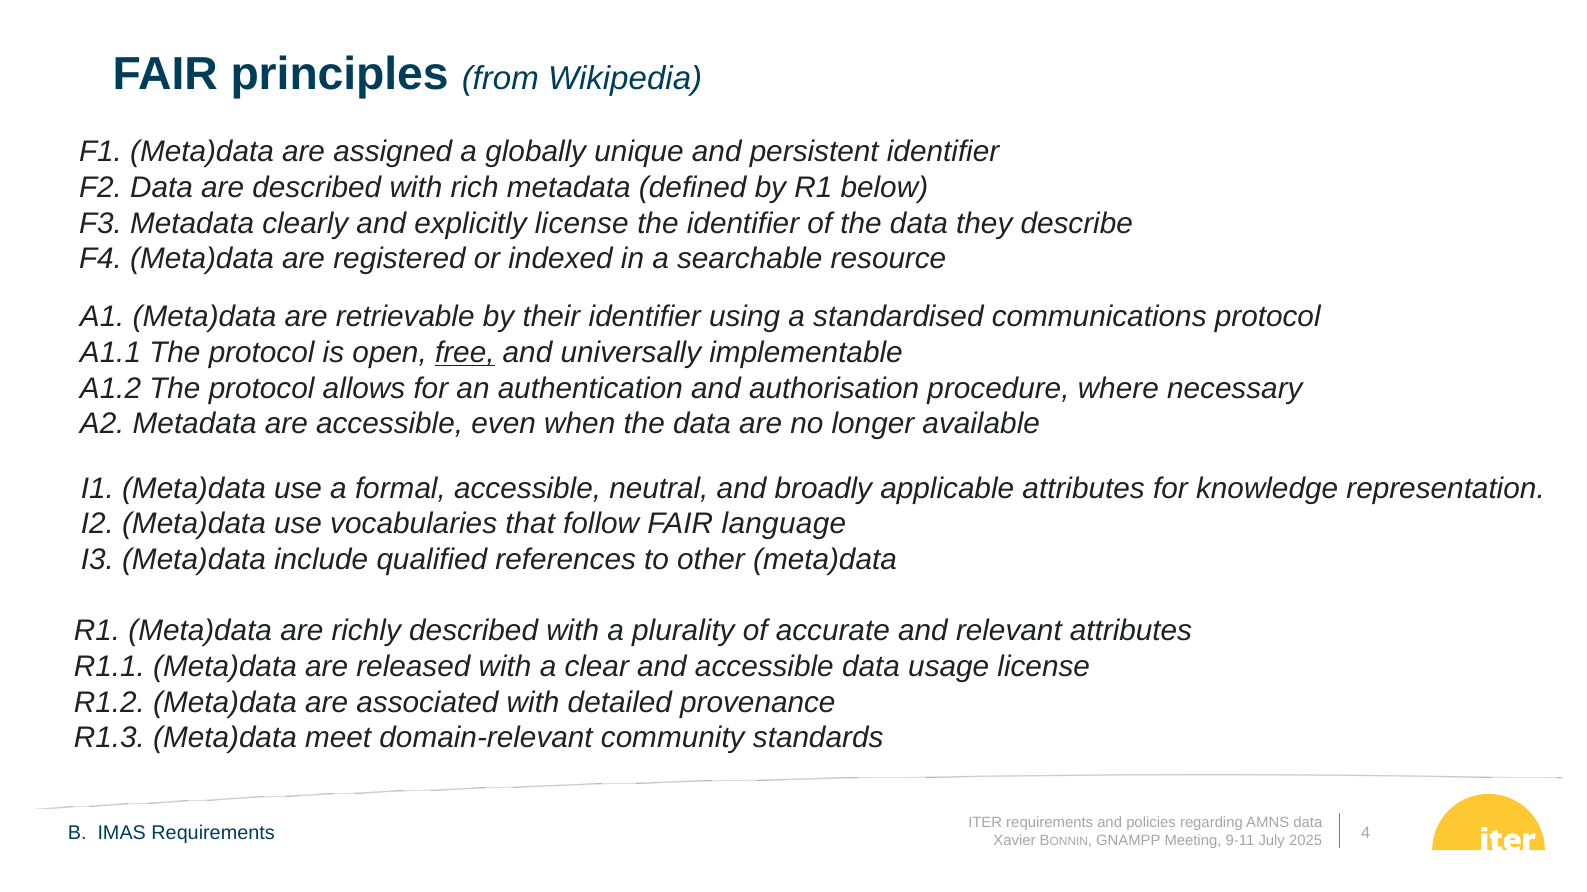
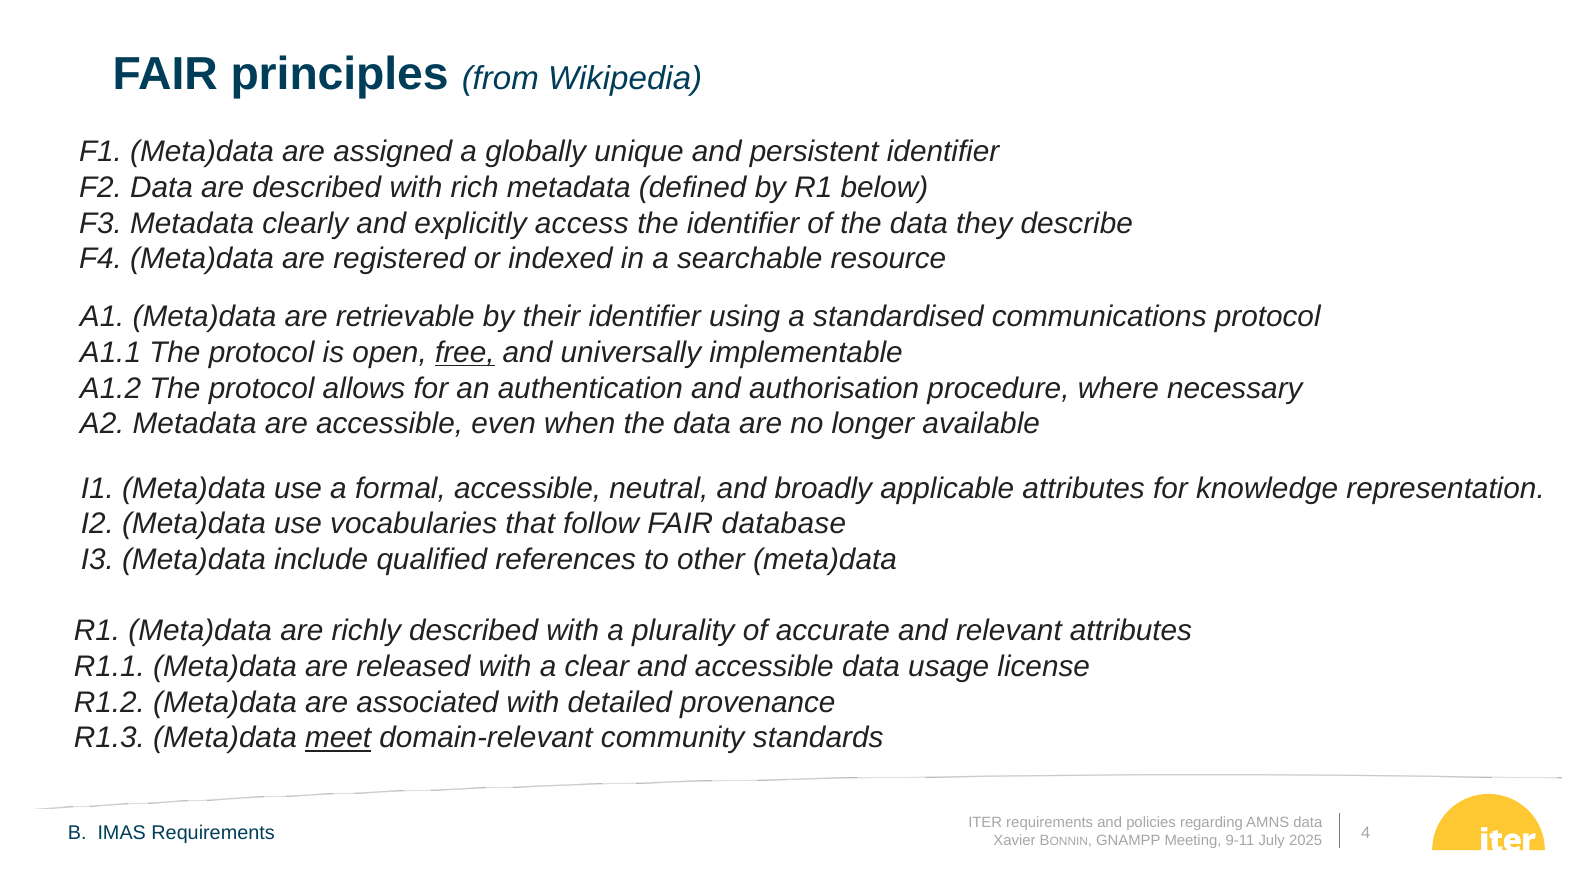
explicitly license: license -> access (582, 223)
language: language -> database (784, 524)
meet underline: none -> present (338, 738)
